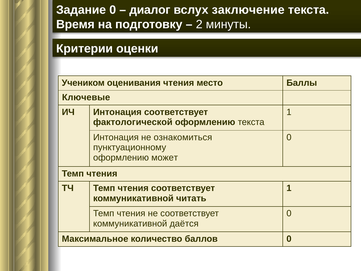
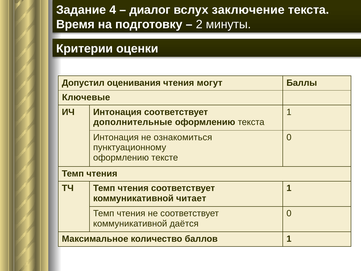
Задание 0: 0 -> 4 (113, 10)
Учеником: Учеником -> Допустил (83, 83)
место: место -> могут (210, 83)
фактологической: фактологической -> дополнительные (133, 122)
может: может -> тексте (165, 157)
читать: читать -> читает (191, 198)
баллов 0: 0 -> 1 (289, 239)
